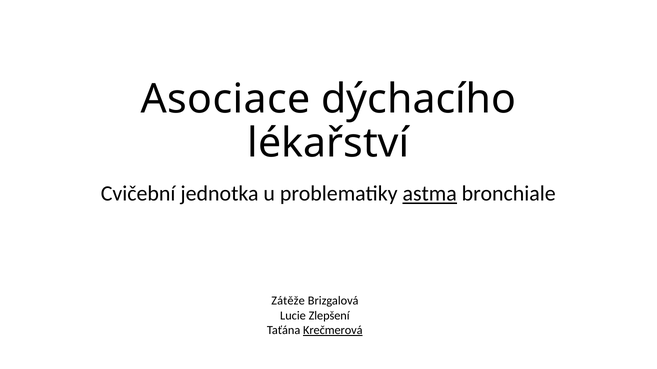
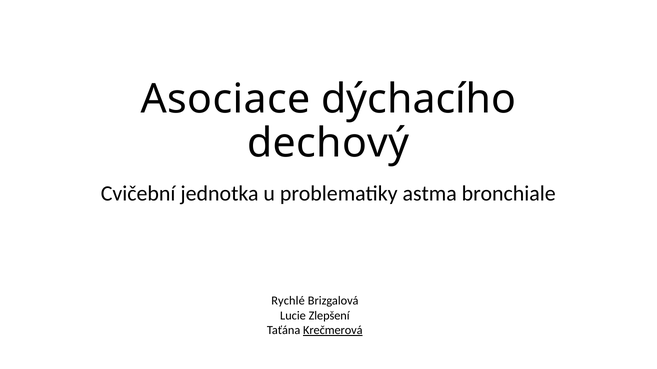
lékařství: lékařství -> dechový (328, 144)
astma underline: present -> none (430, 194)
Zátěže: Zátěže -> Rychlé (288, 301)
